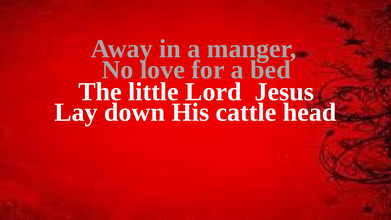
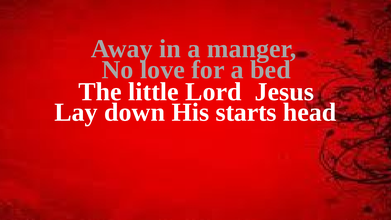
cattle: cattle -> starts (246, 112)
